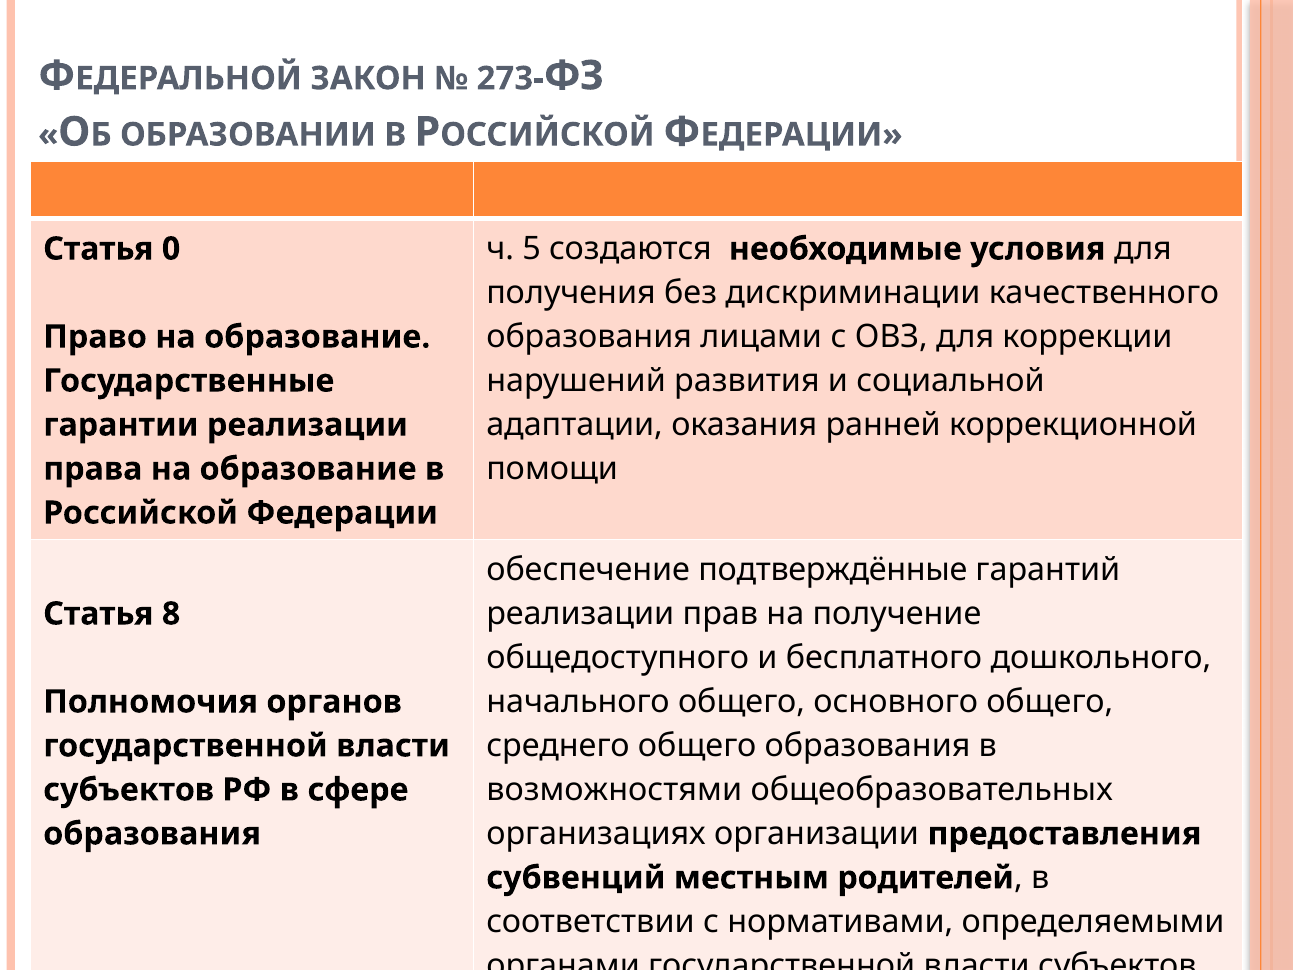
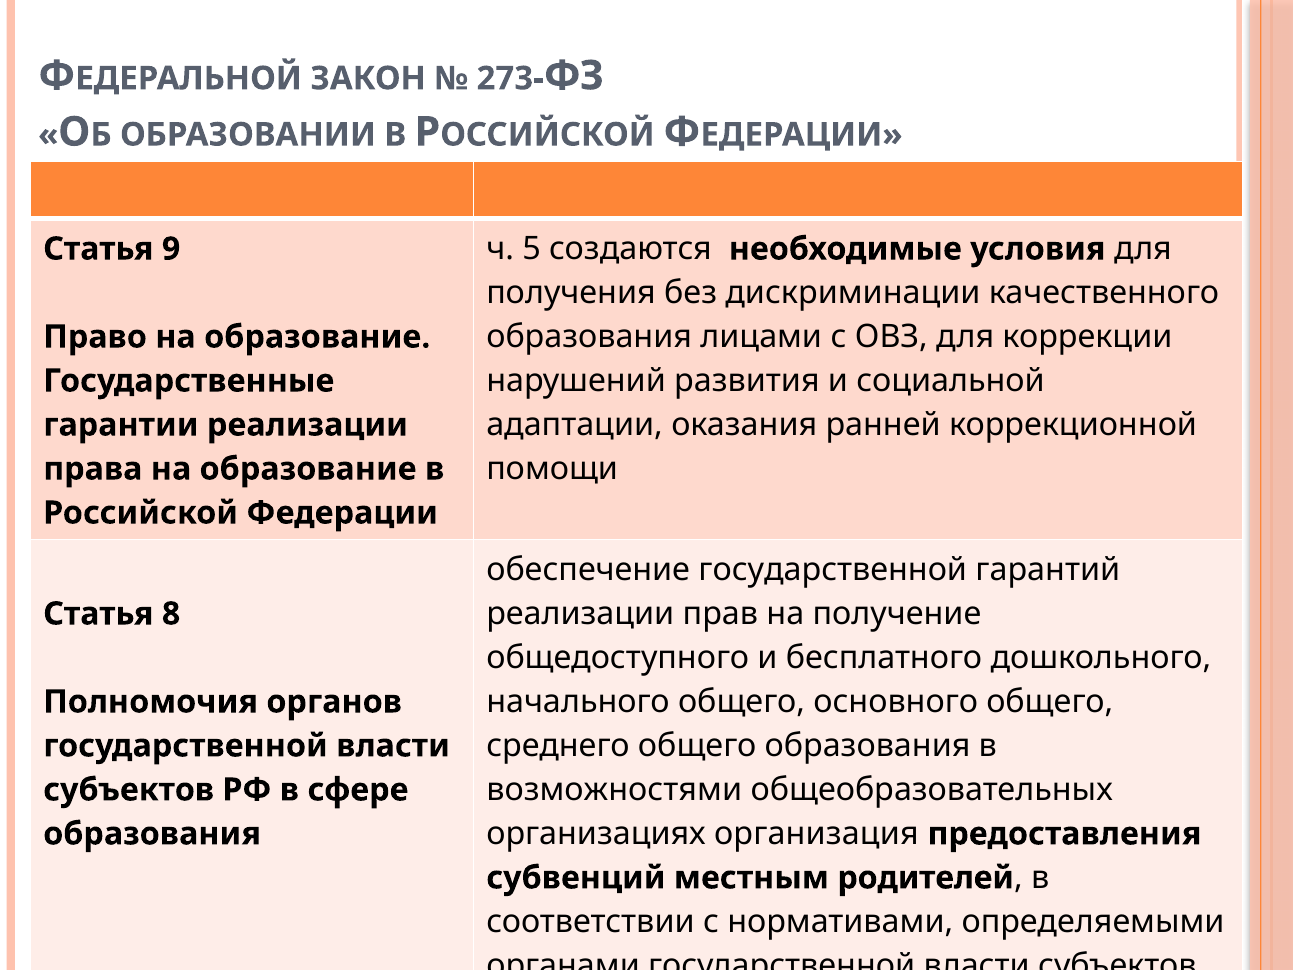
0: 0 -> 9 (171, 249)
обеспечение подтверждённые: подтверждённые -> государственной (833, 570)
организации: организации -> организация (816, 834)
